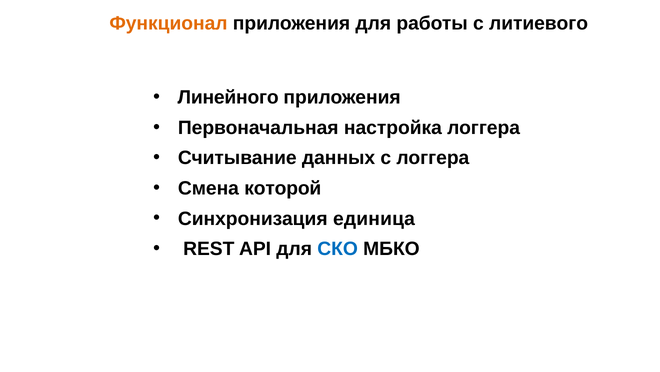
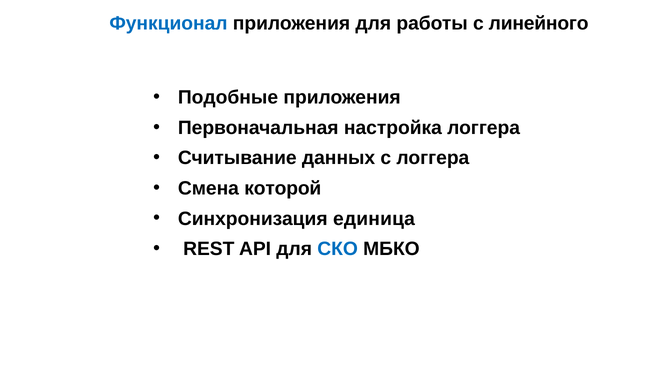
Функционал colour: orange -> blue (168, 23)
литиевого: литиевого -> линейного (539, 23)
Линейного: Линейного -> Подобные (228, 97)
